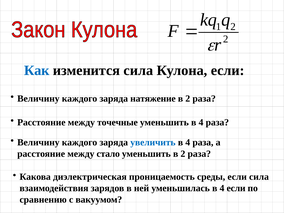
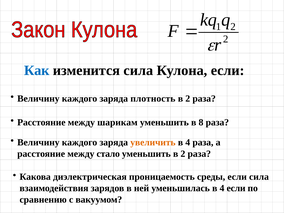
натяжение: натяжение -> плотность (153, 99)
точечные: точечные -> шарикам (117, 122)
уменьшить в 4: 4 -> 8 (201, 122)
увеличить colour: blue -> orange (153, 142)
